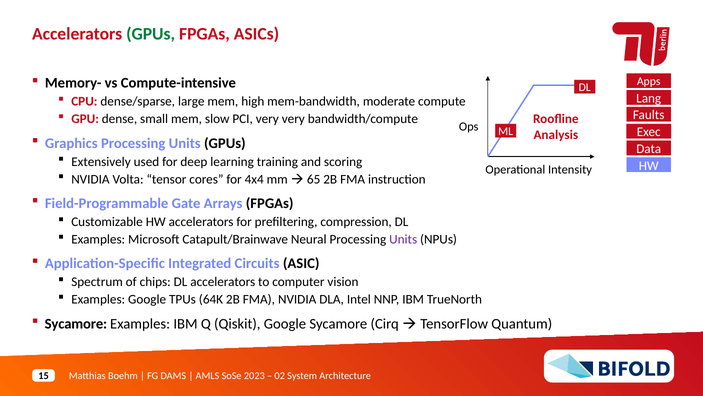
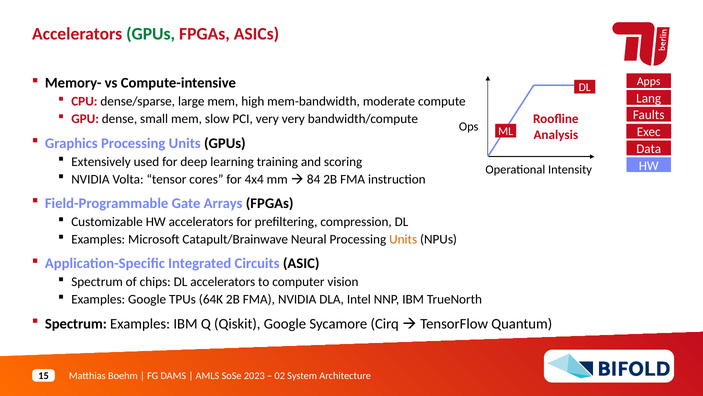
65: 65 -> 84 (314, 179)
Units colour: purple -> orange (403, 239)
Sycamore: Sycamore -> Spectrum (76, 323)
